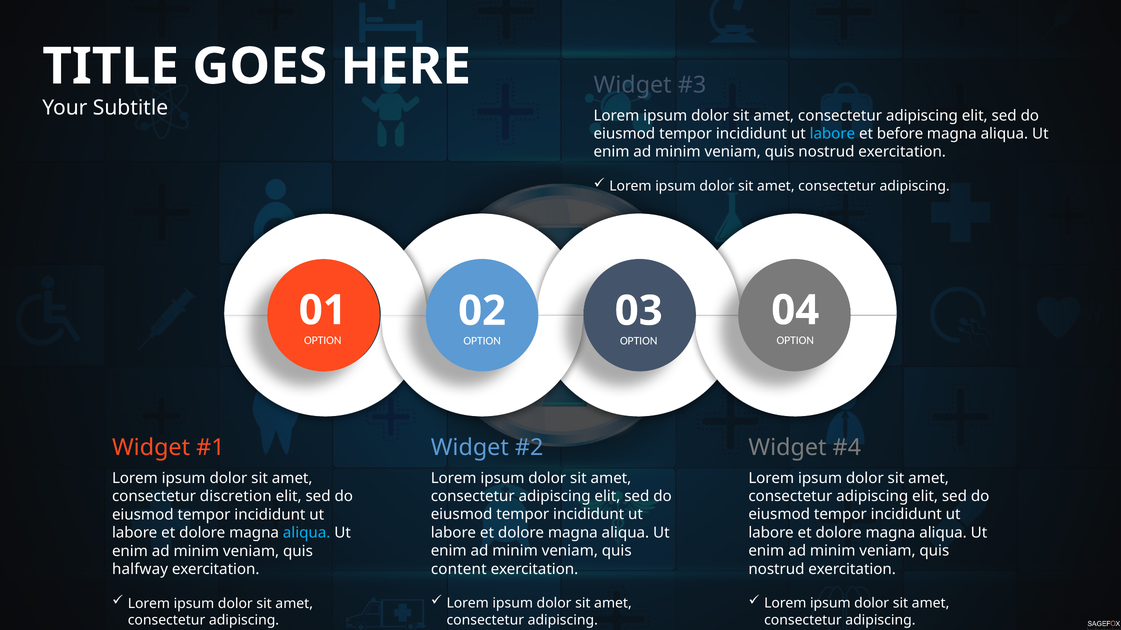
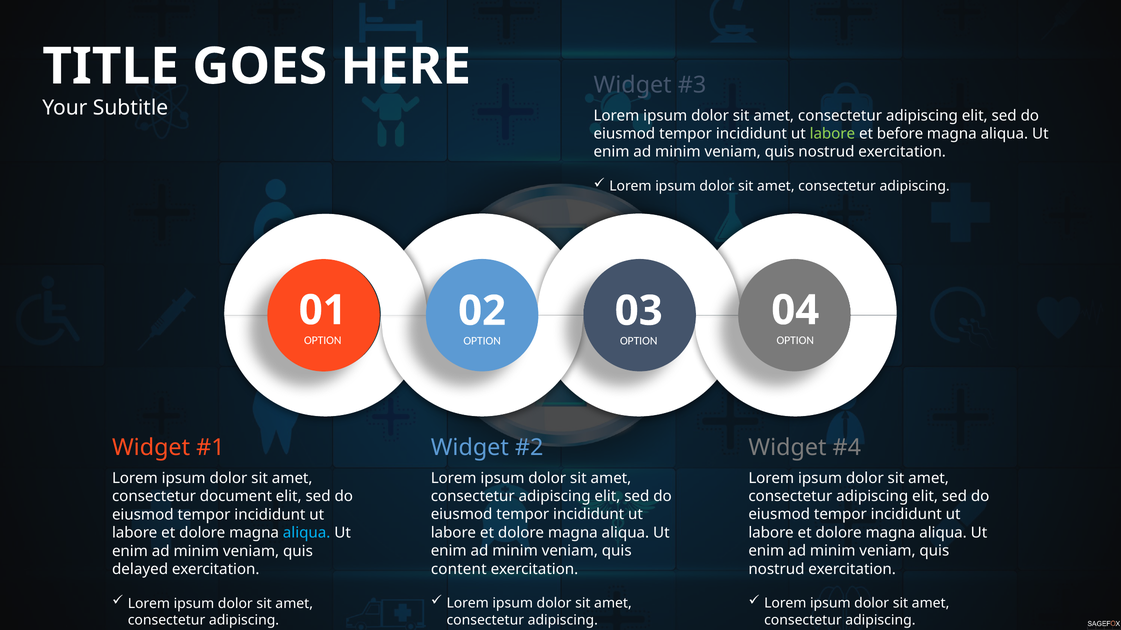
labore colour: light blue -> light green (832, 134)
discretion: discretion -> document (236, 497)
halfway: halfway -> delayed (140, 570)
